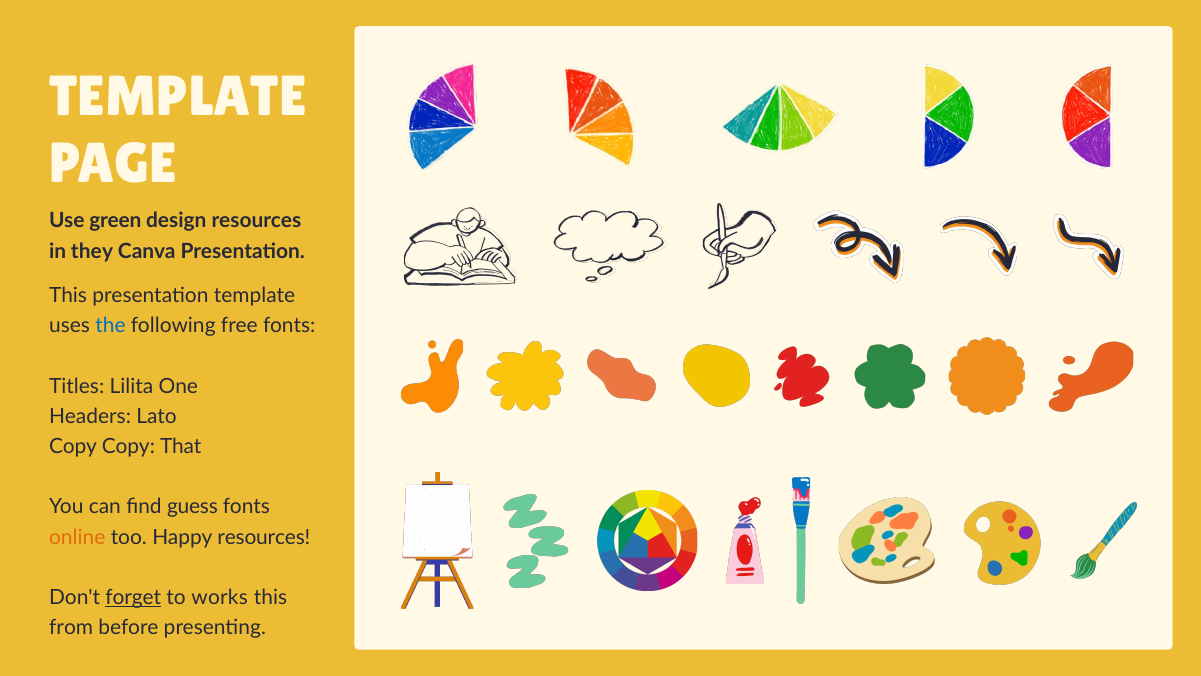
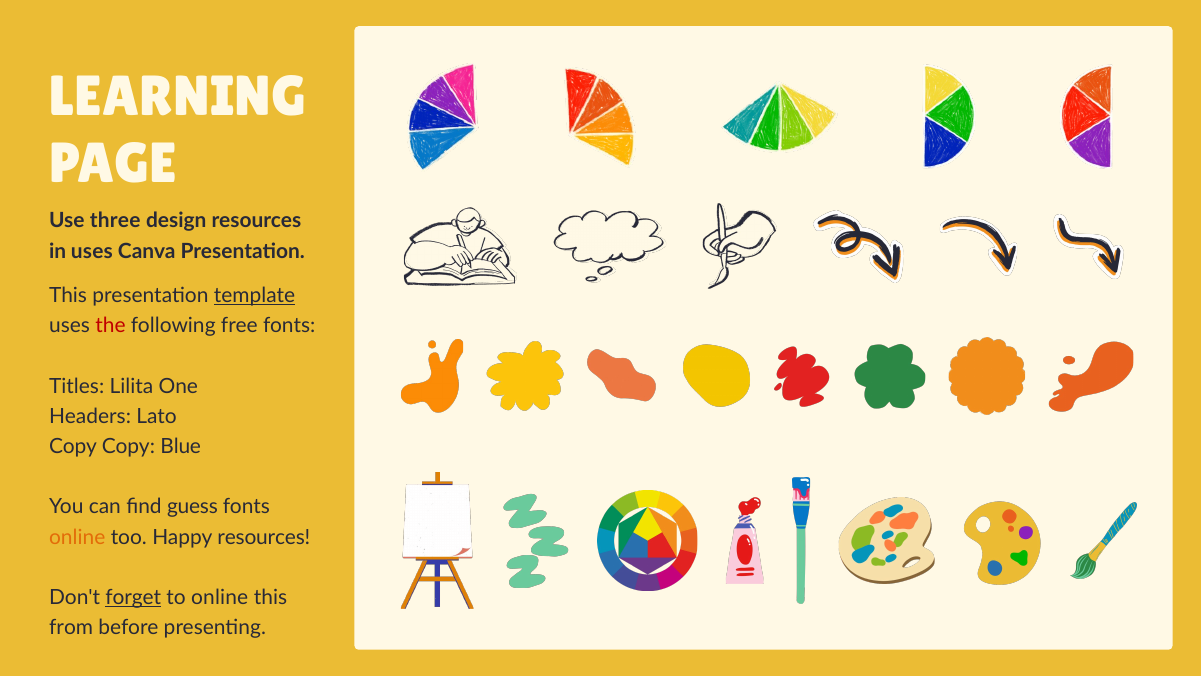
TEMPLATE: TEMPLATE -> LEARNING (178, 96)
green: green -> three (115, 221)
in they: they -> uses (92, 251)
template underline: none -> present (255, 295)
the colour: blue -> red (110, 326)
That: That -> Blue (181, 446)
to works: works -> online (220, 597)
